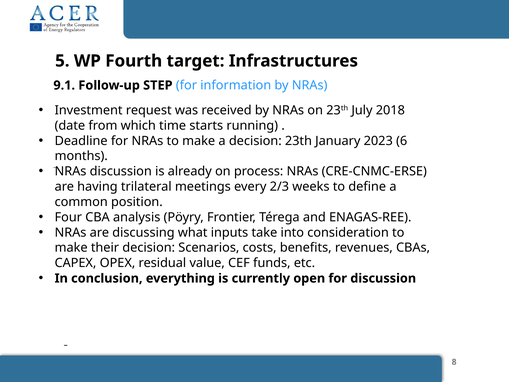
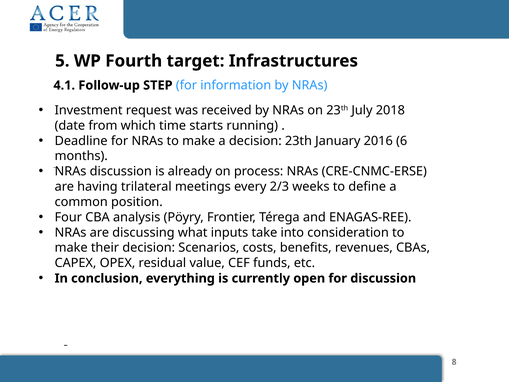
9.1: 9.1 -> 4.1 (64, 85)
2023: 2023 -> 2016 (378, 141)
